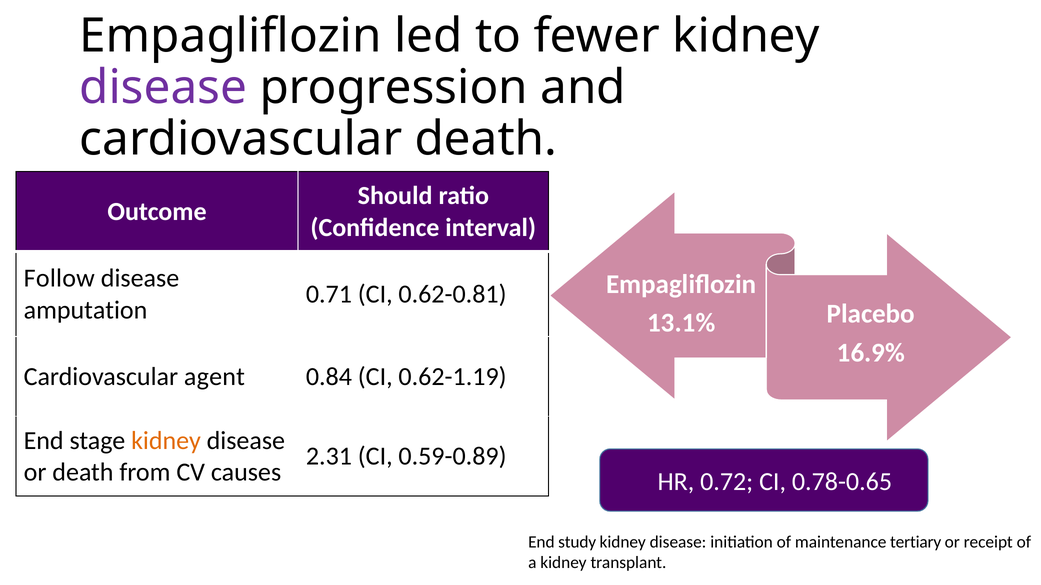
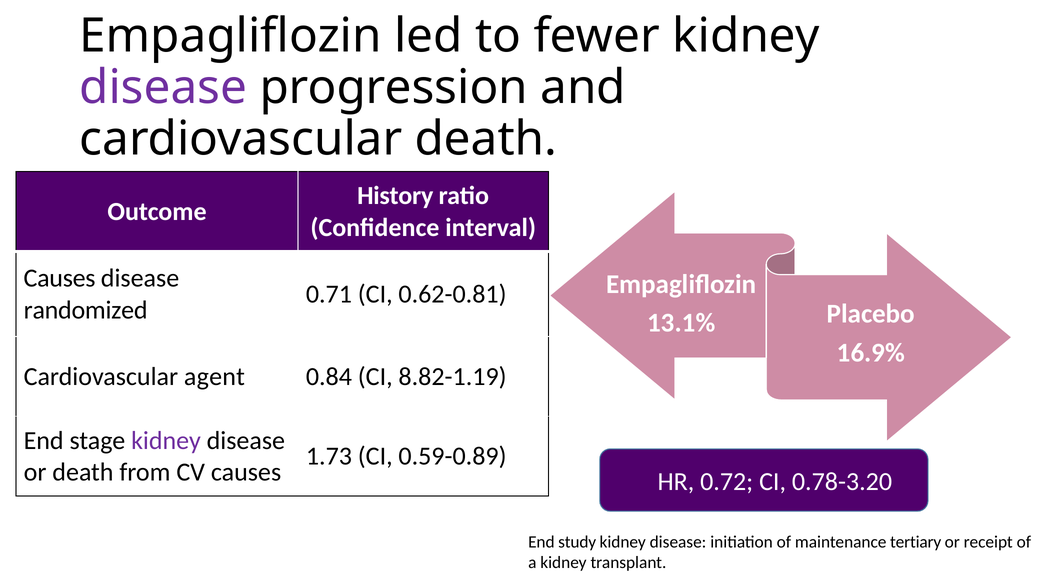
Should: Should -> History (395, 196)
Follow: Follow -> Causes (60, 279)
amputation: amputation -> randomized (86, 310)
0.62-1.19: 0.62-1.19 -> 8.82-1.19 (453, 377)
kidney colour: orange -> purple (166, 441)
2.31: 2.31 -> 1.73 (329, 457)
0.78-0.65: 0.78-0.65 -> 0.78-3.20 (842, 482)
